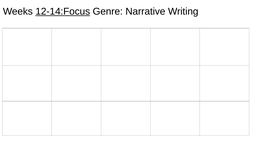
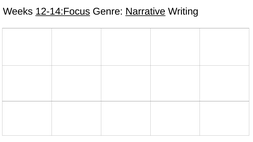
Narrative underline: none -> present (145, 12)
